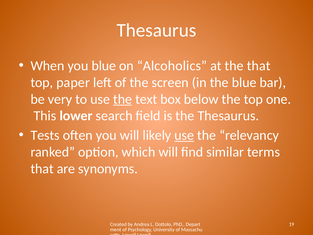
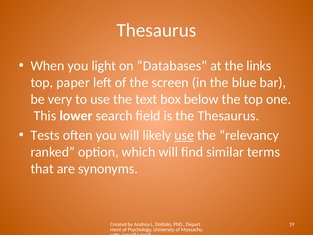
you blue: blue -> light (104, 66)
Alcoholics: Alcoholics -> Databases (172, 66)
the that: that -> links (259, 66)
the underline: present -> none (123, 99)
